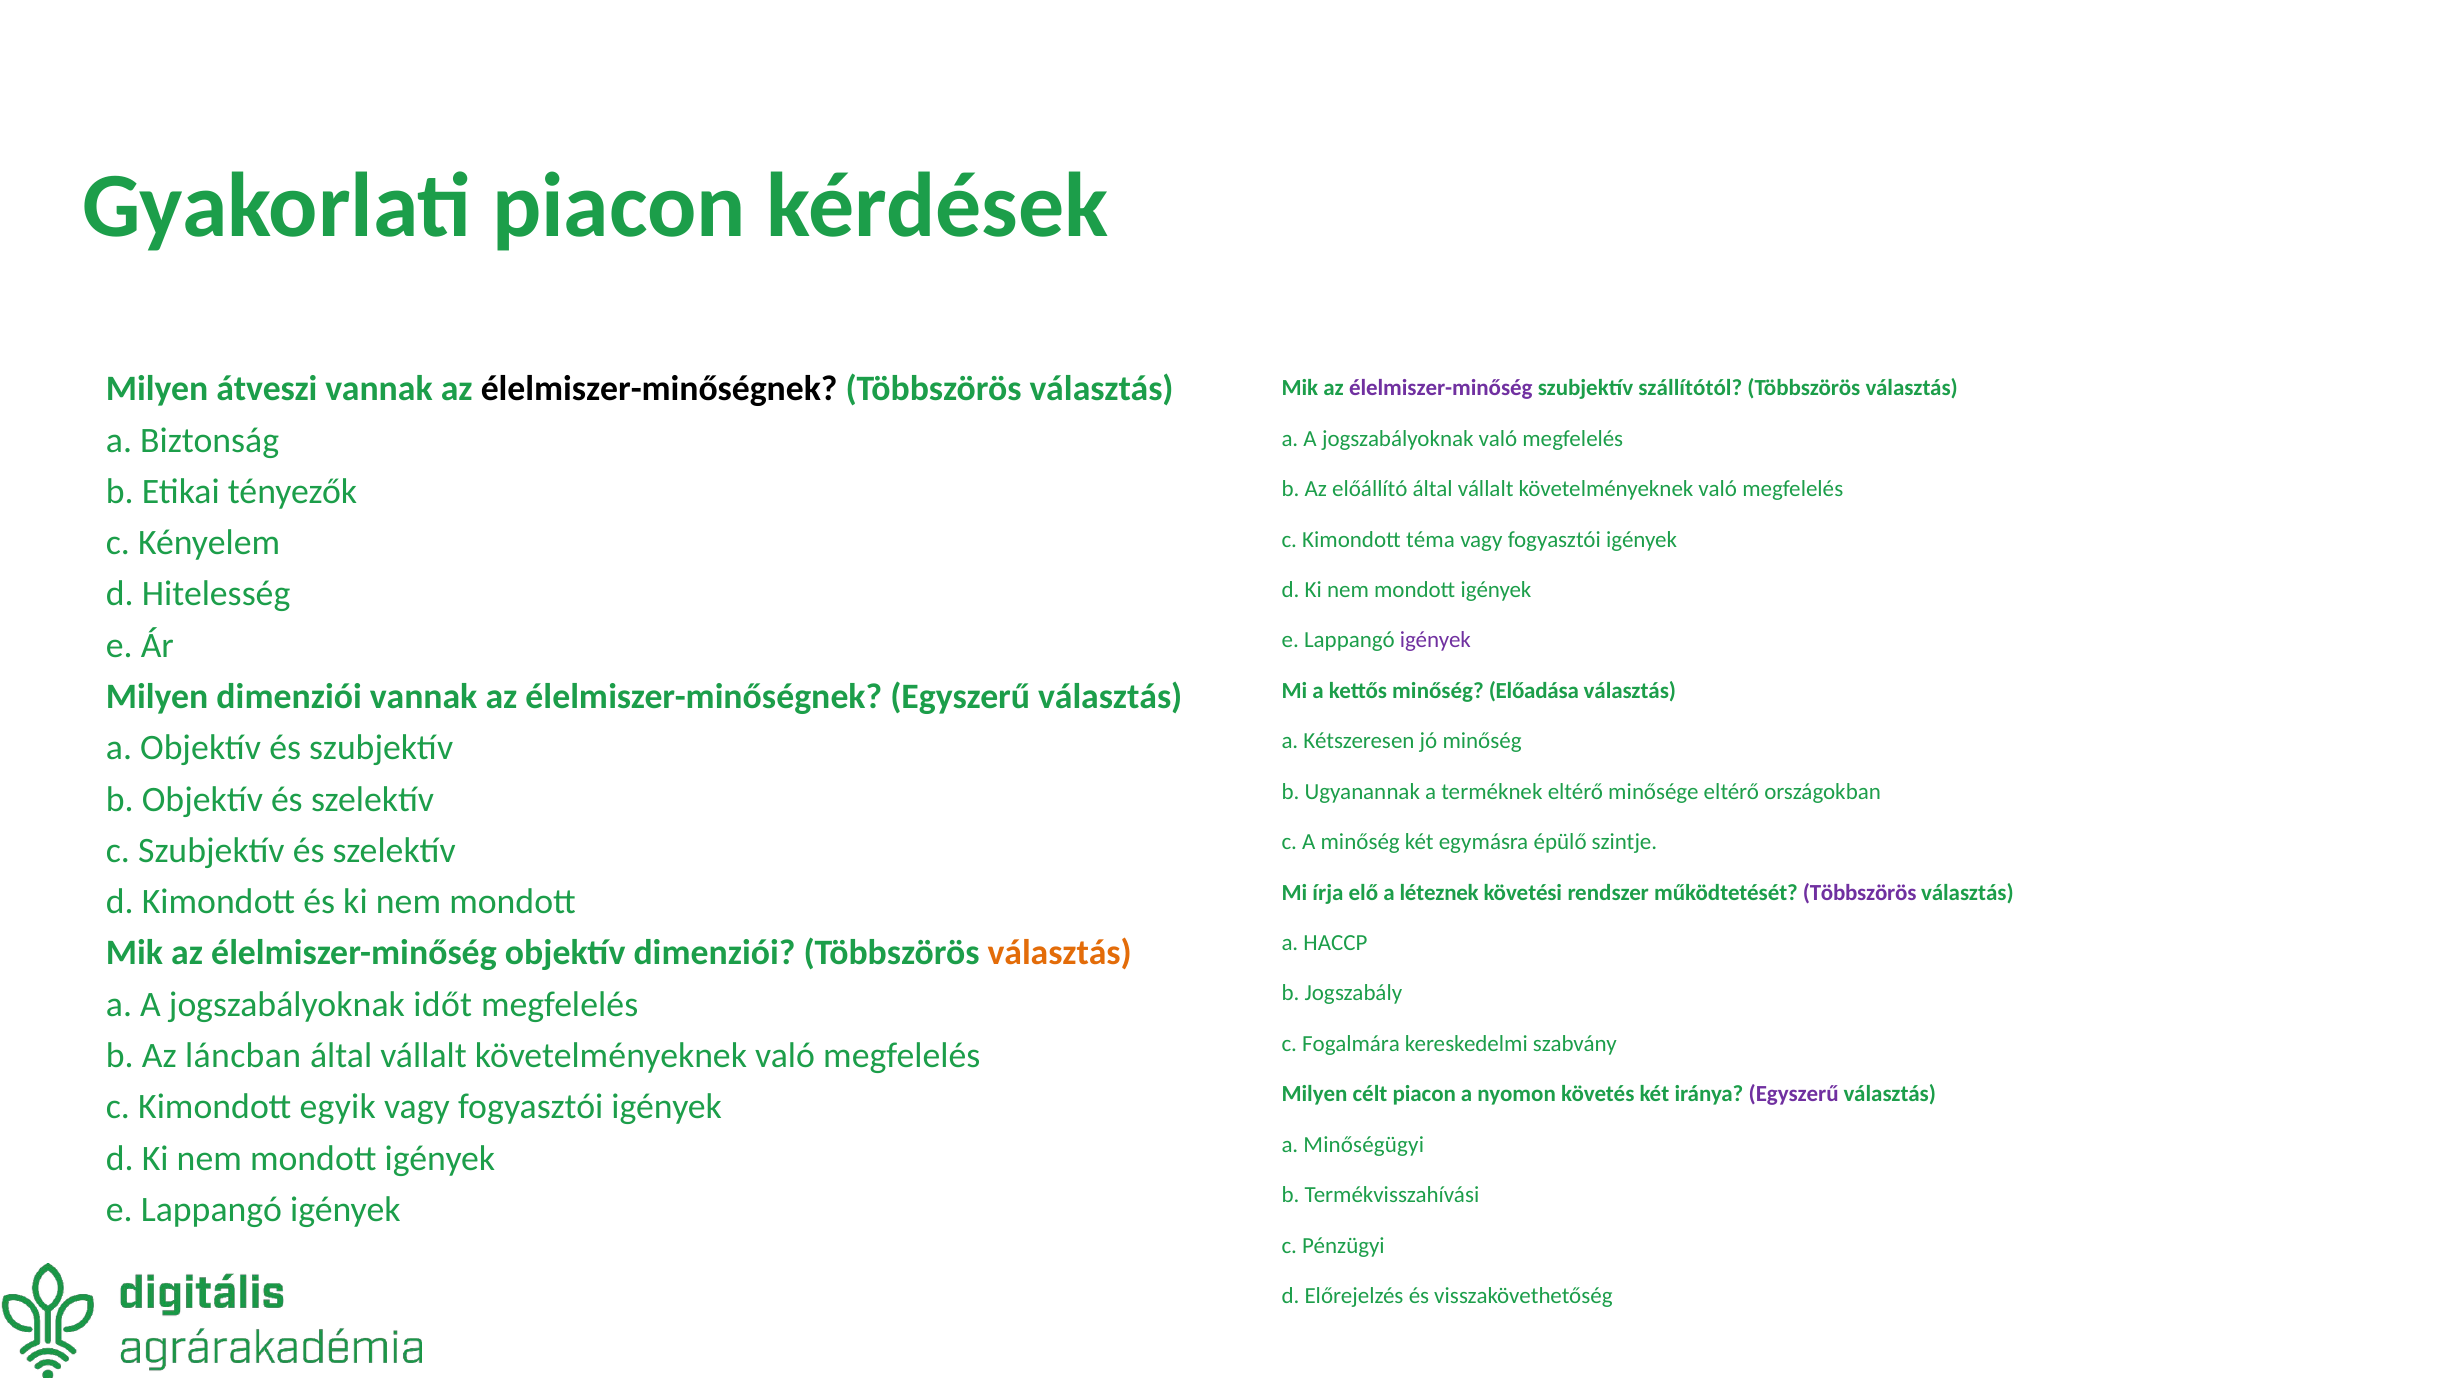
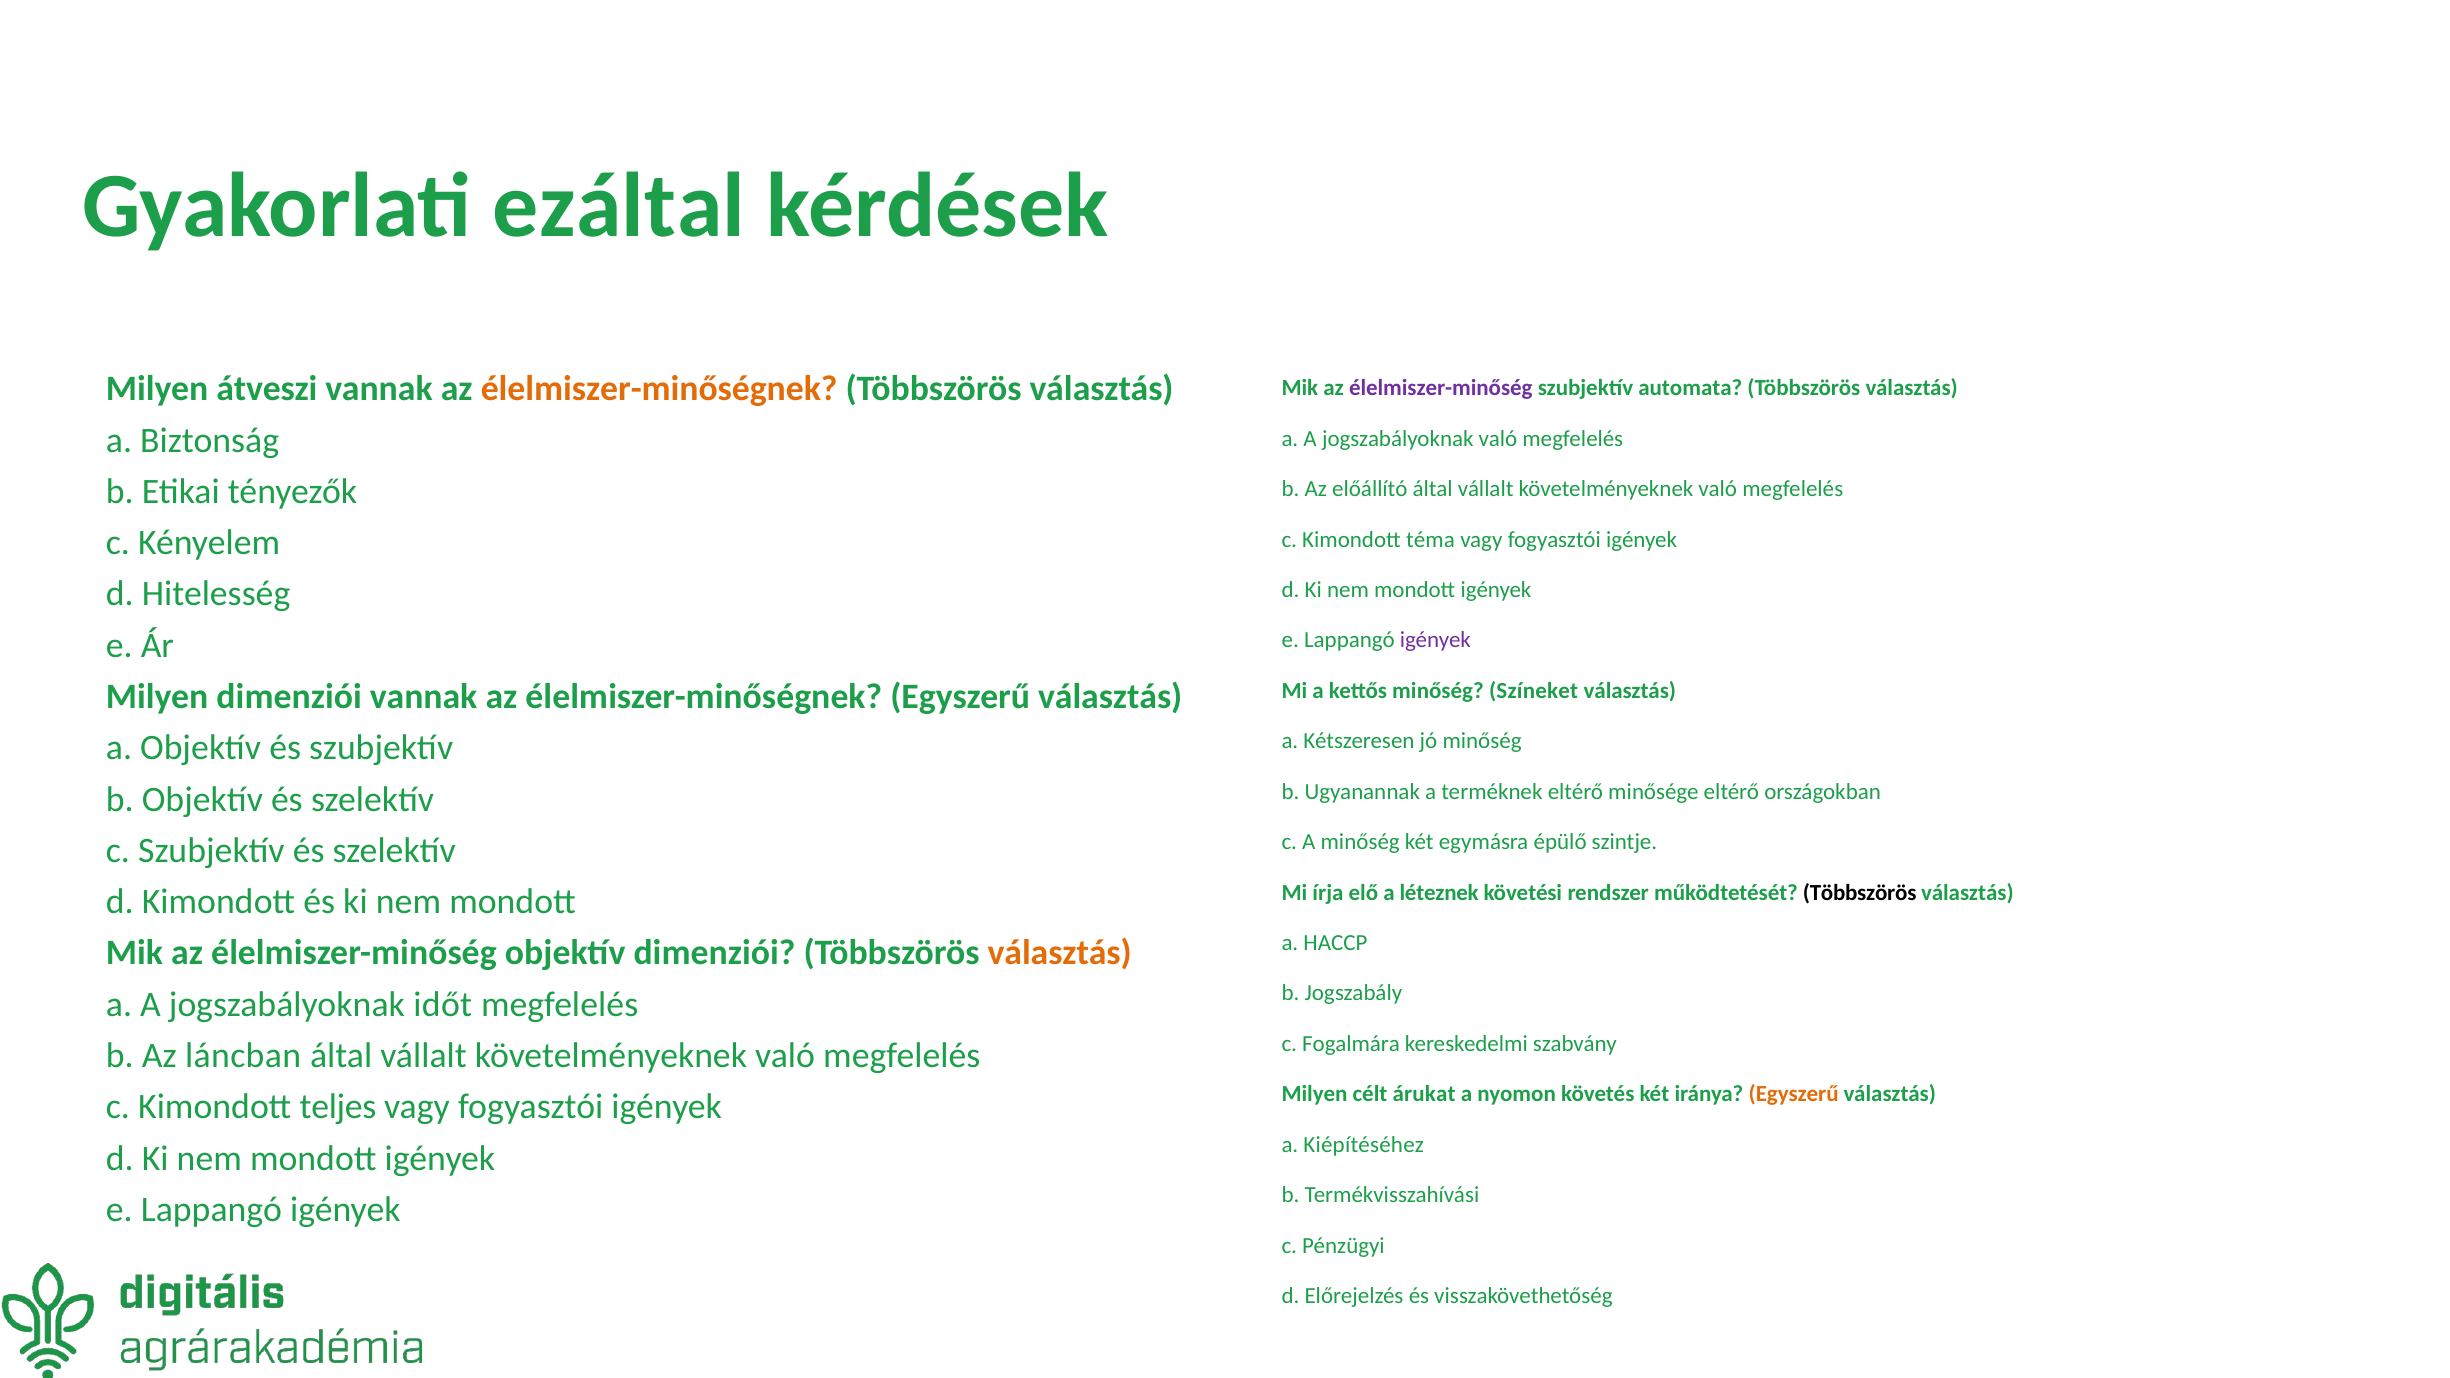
Gyakorlati piacon: piacon -> ezáltal (619, 206)
élelmiszer-minőségnek colour: black -> orange (659, 389)
szállítótól: szállítótól -> automata (1690, 388)
Előadása: Előadása -> Színeket (1534, 691)
Többszörös colour: purple -> black (1860, 893)
célt piacon: piacon -> árukat (1424, 1094)
Egyszerű colour: purple -> orange (1794, 1094)
egyik: egyik -> teljes (338, 1107)
Minőségügyi: Minőségügyi -> Kiépítéséhez (1364, 1145)
